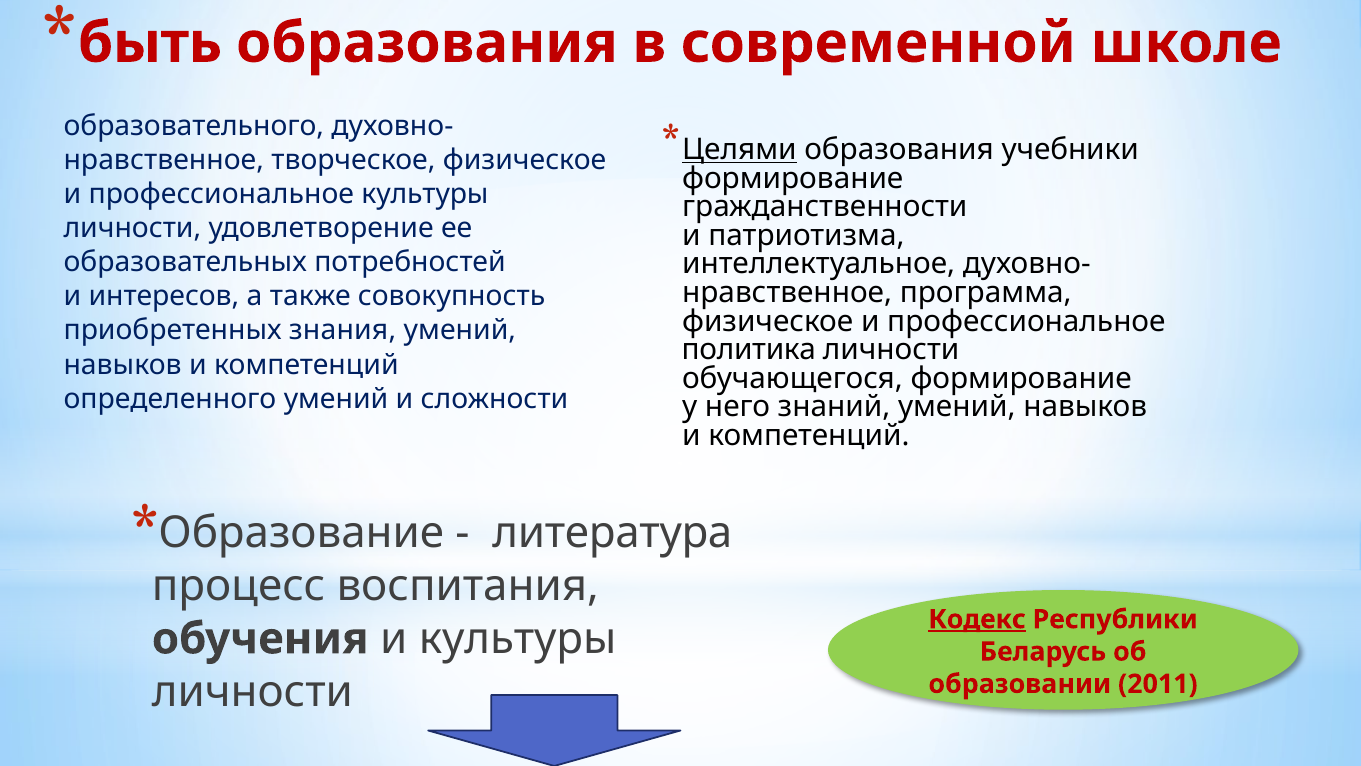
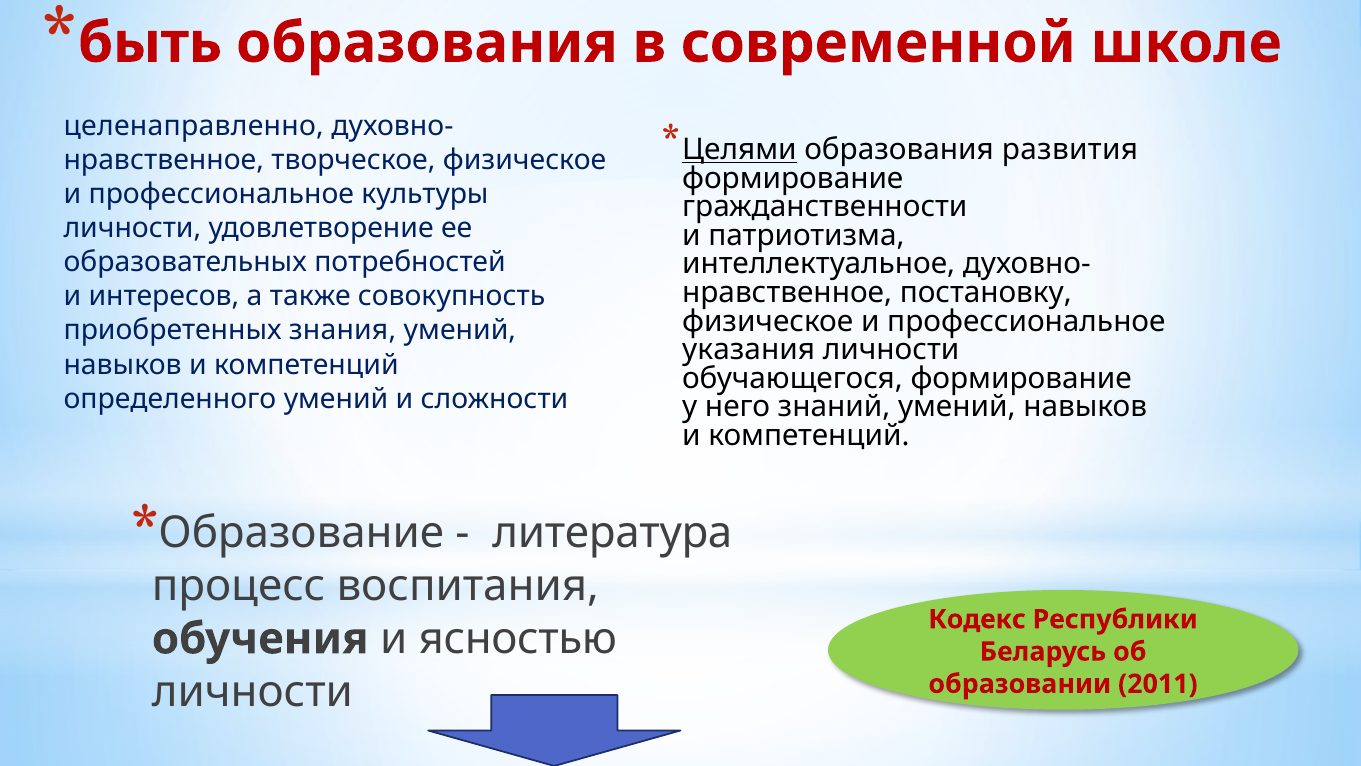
образовательного: образовательного -> целенаправленно (194, 126)
учебники: учебники -> развития (1070, 150)
программа: программа -> постановку (986, 292)
политика: политика -> указания (749, 350)
Кодекс underline: present -> none (977, 619)
и культуры: культуры -> ясностью (518, 639)
